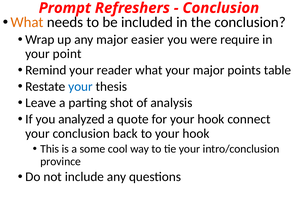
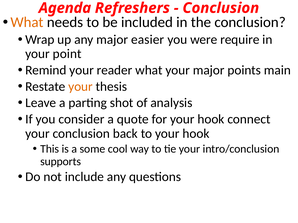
Prompt: Prompt -> Agenda (65, 8)
table: table -> main (277, 70)
your colour: blue -> orange (80, 87)
analyzed: analyzed -> consider (82, 119)
province: province -> supports (61, 162)
